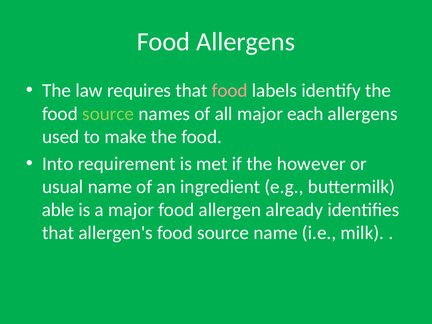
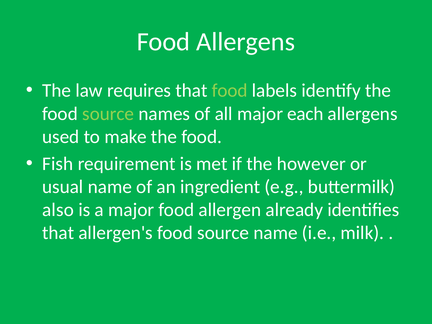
food colour: pink -> light green (230, 91)
Into: Into -> Fish (58, 164)
able: able -> also (58, 210)
